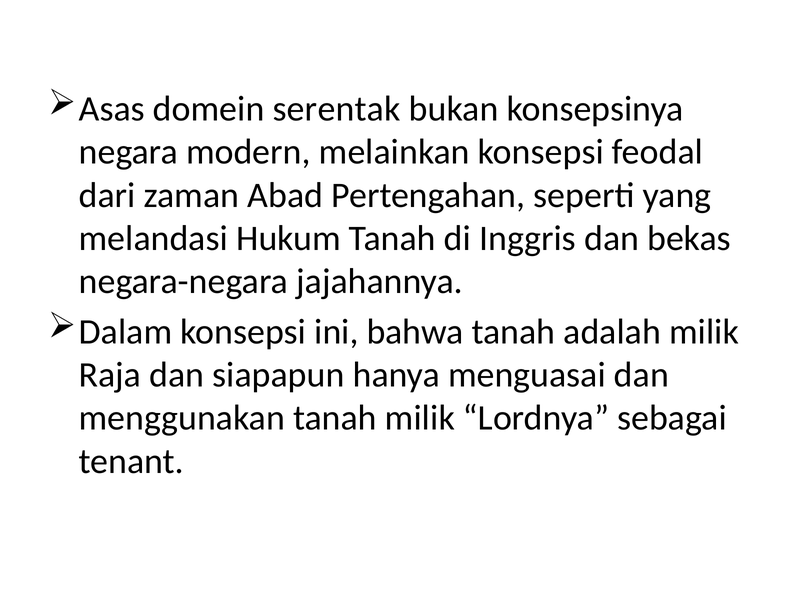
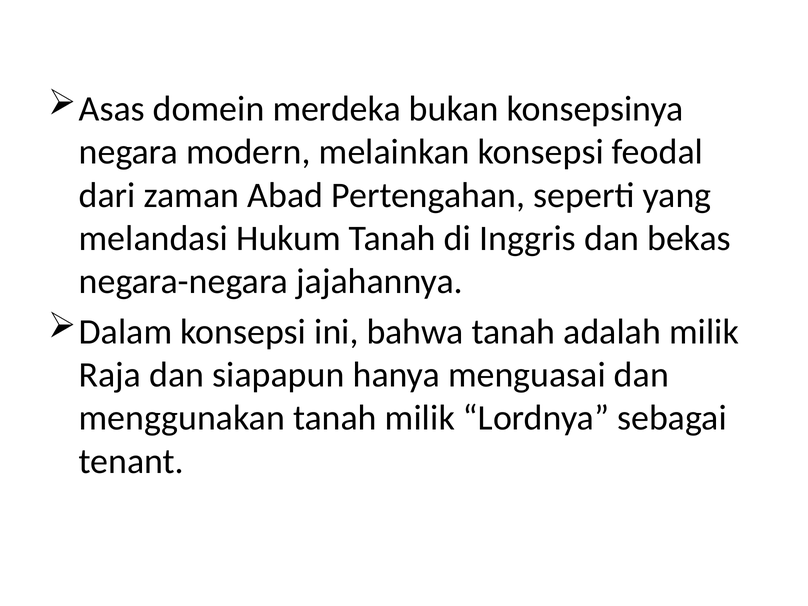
serentak: serentak -> merdeka (337, 109)
